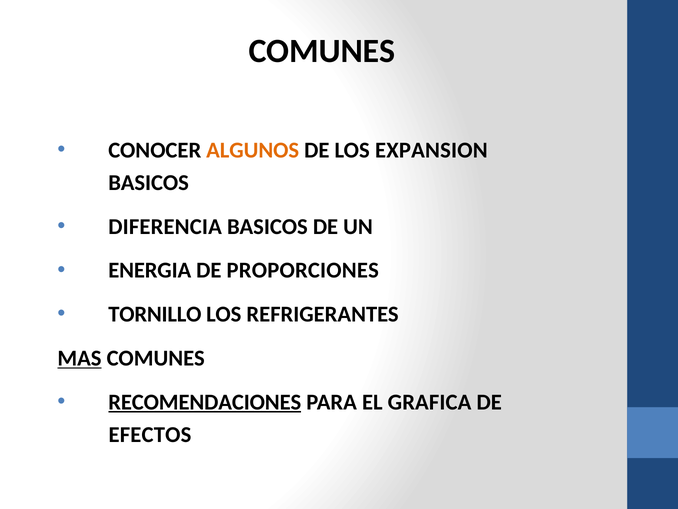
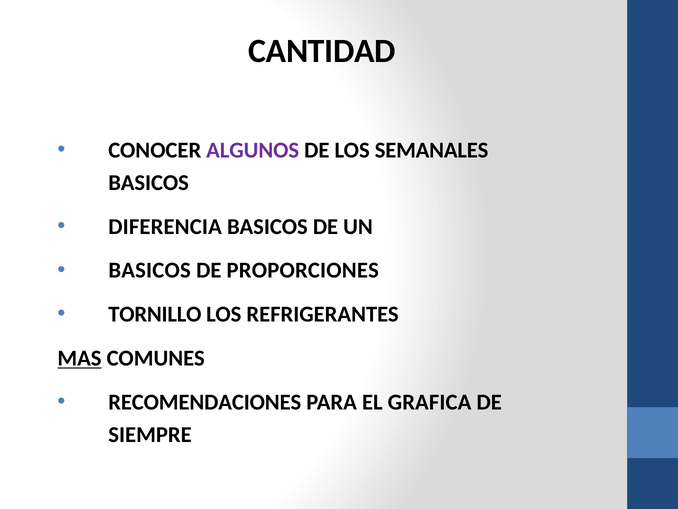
COMUNES: COMUNES -> CANTIDAD (322, 51)
ALGUNOS colour: orange -> purple (253, 150)
EXPANSION: EXPANSION -> SEMANALES (432, 150)
ENERGIA: ENERGIA -> BASICOS (150, 270)
RECOMENDACIONES underline: present -> none (205, 402)
EFECTOS: EFECTOS -> SIEMPRE (150, 434)
